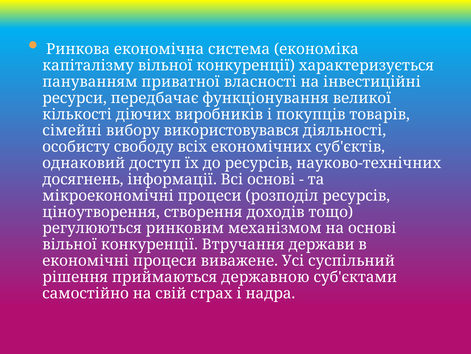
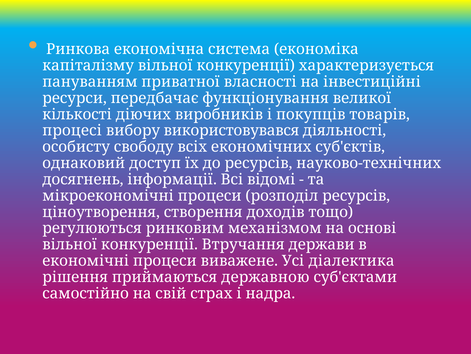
сімейні: сімейні -> процесі (72, 130)
Всі основі: основі -> відомі (271, 179)
суспільний: суспільний -> діалектика (351, 260)
